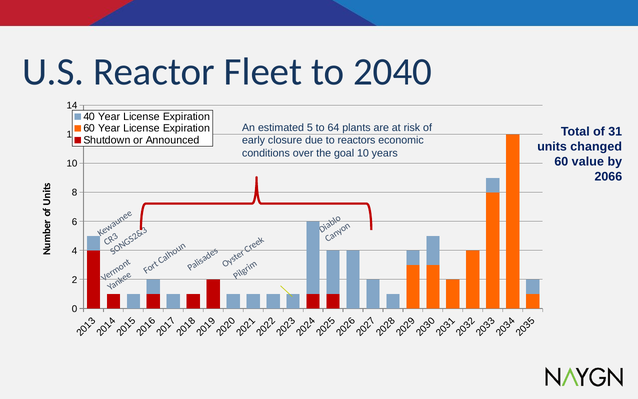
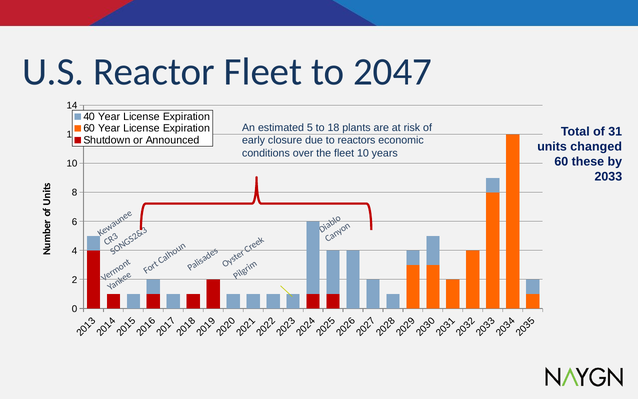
2040: 2040 -> 2047 (393, 72)
64: 64 -> 18 (333, 128)
the goal: goal -> fleet (344, 153)
value: value -> these (588, 161)
2066: 2066 -> 2033 (608, 176)
